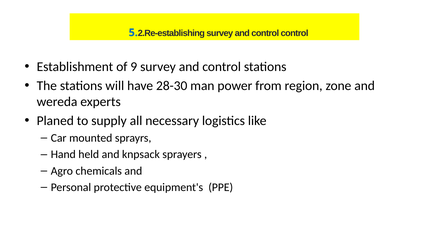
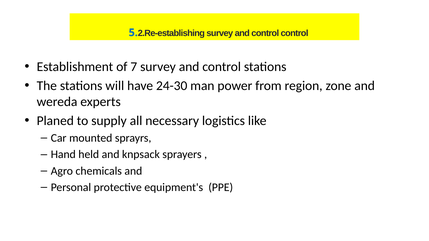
9: 9 -> 7 (134, 67)
28-30: 28-30 -> 24-30 (172, 86)
